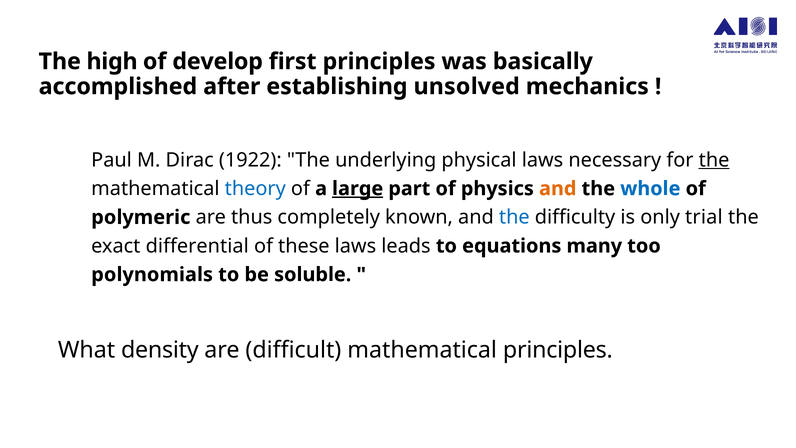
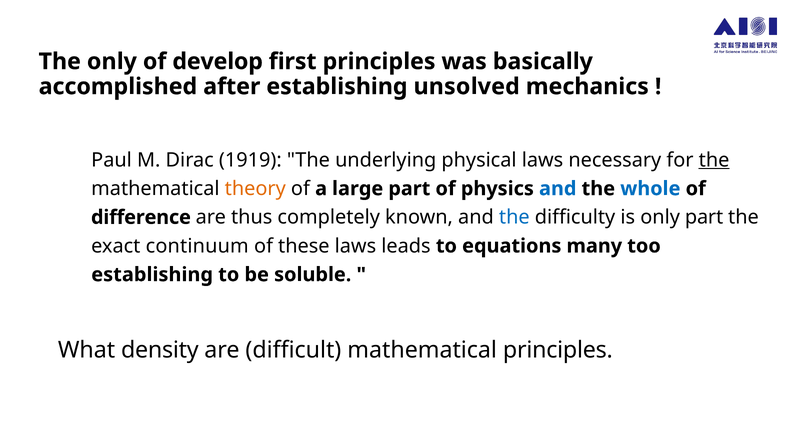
The high: high -> only (112, 61)
1922: 1922 -> 1919 (250, 160)
theory colour: blue -> orange (255, 189)
large underline: present -> none (358, 189)
and colour: orange -> blue (558, 189)
polymeric: polymeric -> difference (141, 217)
only trial: trial -> part (704, 217)
differential: differential -> continuum (197, 246)
polynomials: polynomials -> establishing (152, 274)
